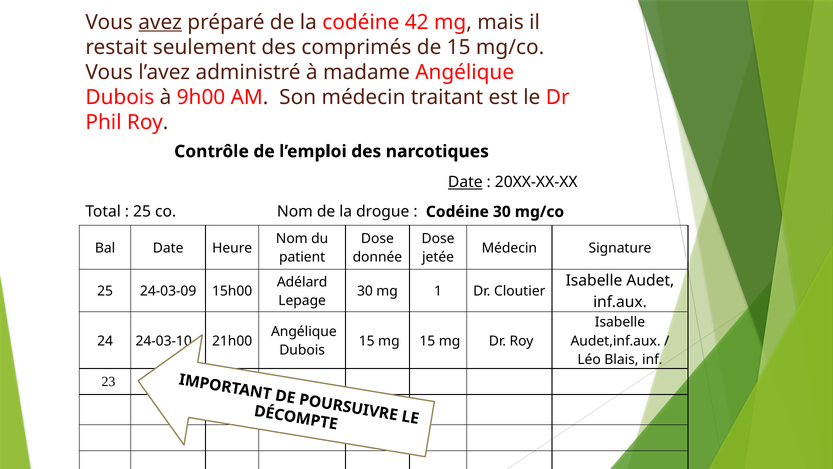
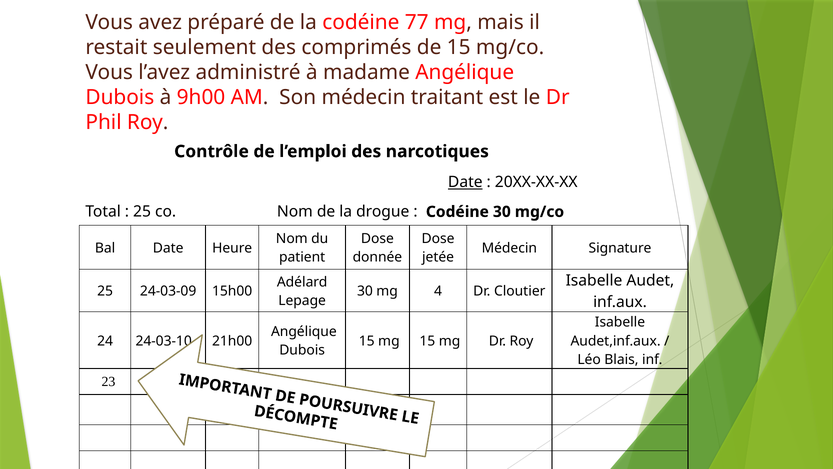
avez underline: present -> none (160, 22)
42: 42 -> 77 (417, 22)
1: 1 -> 4 (438, 291)
